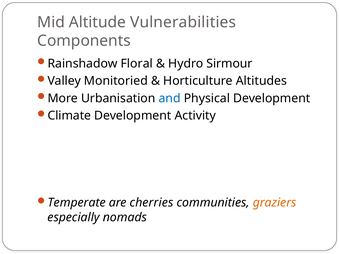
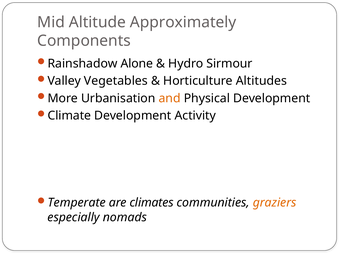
Vulnerabilities: Vulnerabilities -> Approximately (183, 22)
Floral: Floral -> Alone (137, 64)
Monitoried: Monitoried -> Vegetables (116, 81)
and colour: blue -> orange (170, 98)
cherries: cherries -> climates (152, 203)
